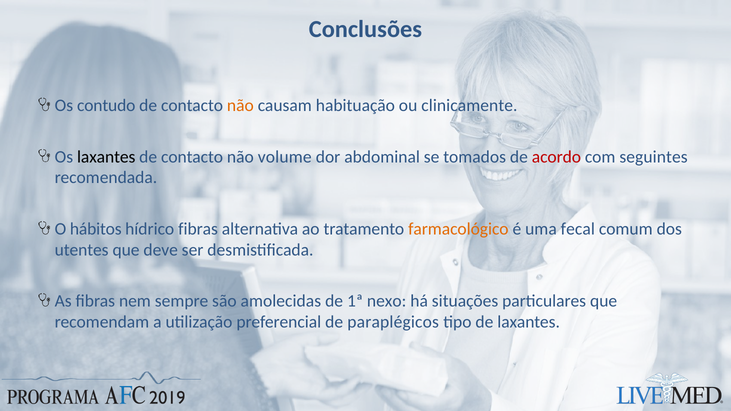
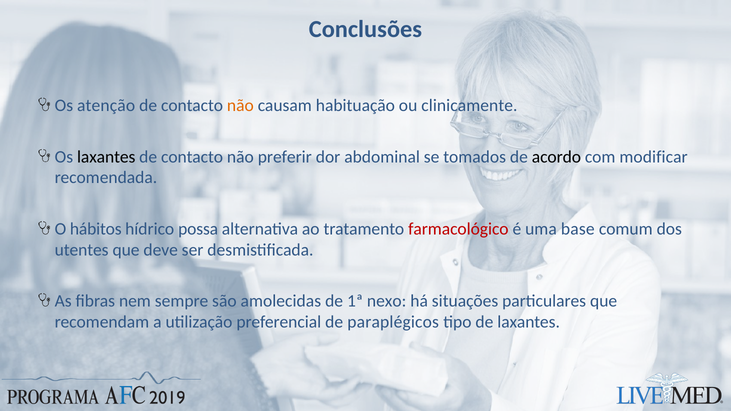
contudo: contudo -> atenção (106, 106)
volume: volume -> preferir (285, 157)
acordo colour: red -> black (556, 157)
seguintes: seguintes -> modificar (654, 157)
hídrico fibras: fibras -> possa (198, 229)
farmacológico colour: orange -> red (458, 229)
fecal: fecal -> base (578, 229)
